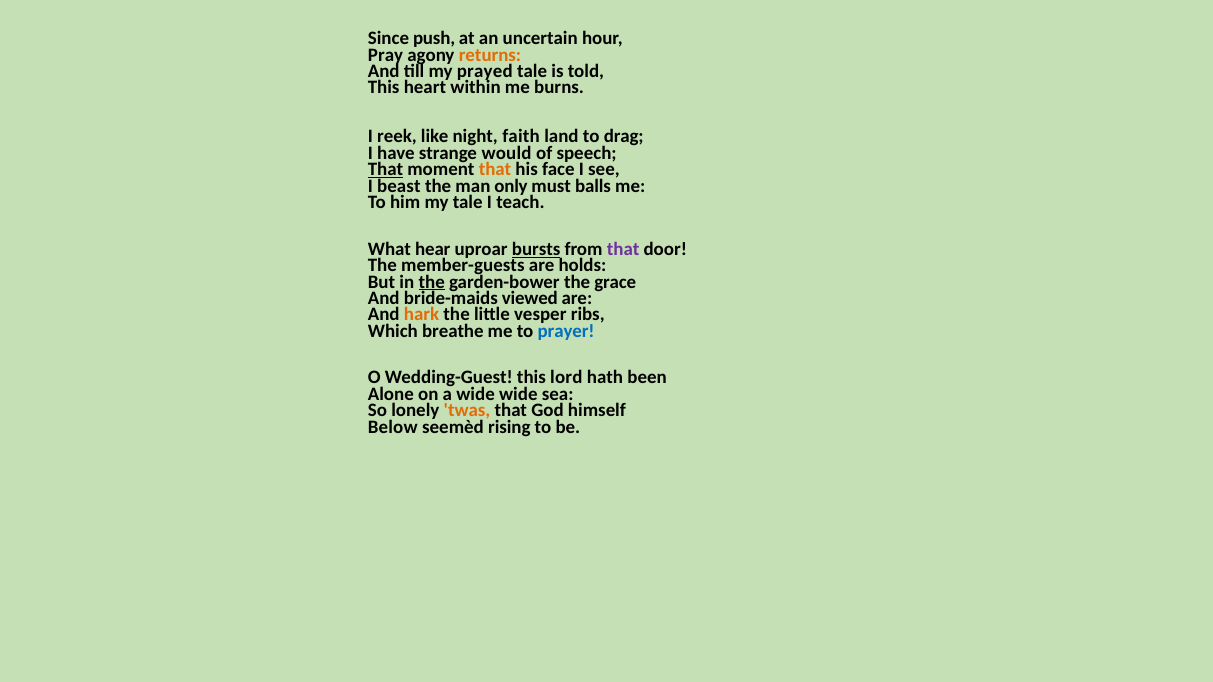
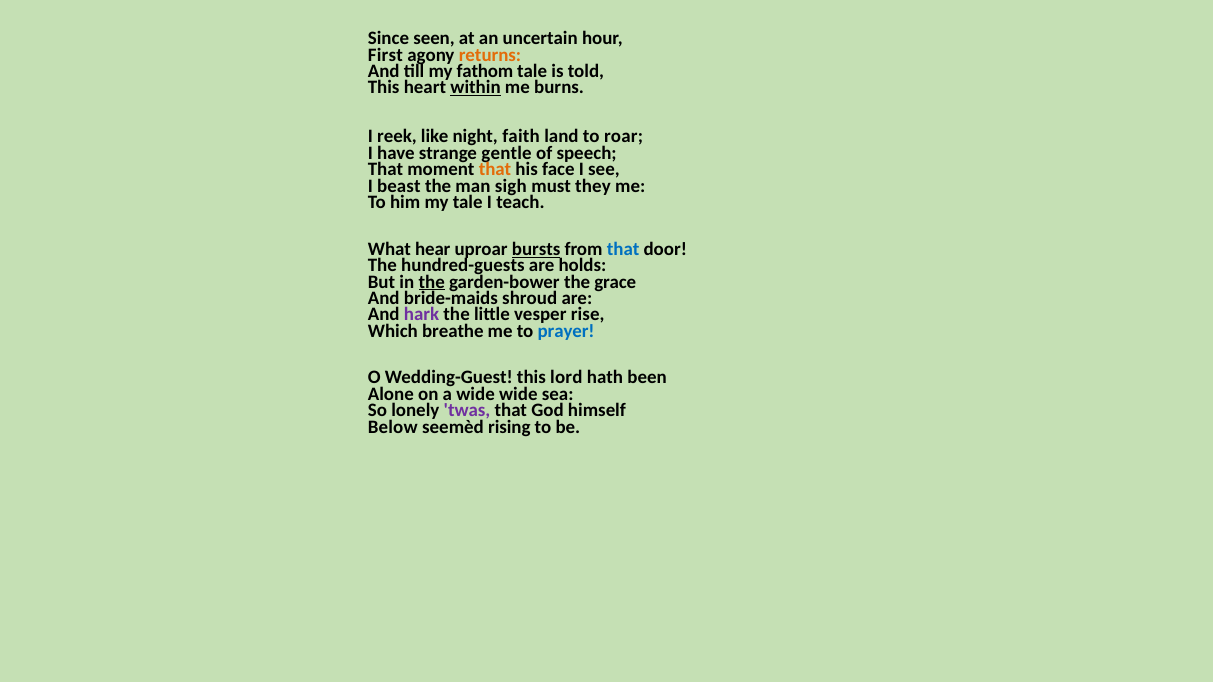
push: push -> seen (434, 38)
Pray: Pray -> First (385, 55)
prayed: prayed -> fathom (485, 71)
within underline: none -> present (476, 88)
drag: drag -> roar (624, 137)
would: would -> gentle (507, 153)
That underline: present -> none (386, 169)
only: only -> sigh (511, 186)
balls: balls -> they (593, 186)
that colour: purple -> blue (623, 249)
member-guests: member-guests -> hundred-guests (463, 266)
viewed: viewed -> shroud (530, 298)
hark colour: orange -> purple (422, 315)
ribs: ribs -> rise (588, 315)
twas colour: orange -> purple (467, 411)
